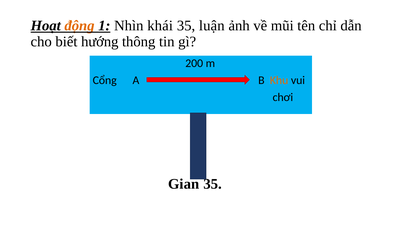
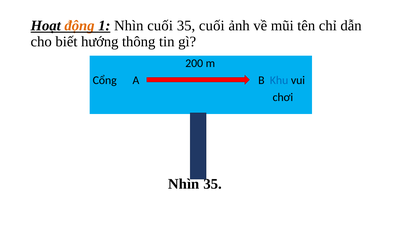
Nhìn khái: khái -> cuối (160, 26)
35 luận: luận -> cuối (212, 26)
Khu colour: orange -> blue (279, 80)
Gian: Gian -> Nhìn (184, 184)
